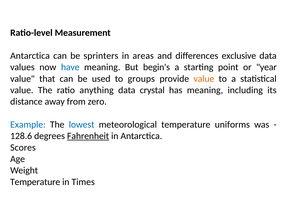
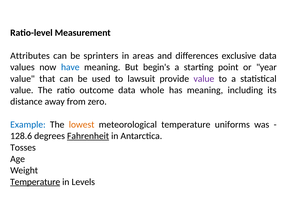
Antarctica: Antarctica -> Attributes (30, 56)
groups: groups -> lawsuit (141, 79)
value colour: orange -> purple (204, 79)
anything: anything -> outcome (97, 90)
crystal: crystal -> whole (152, 90)
lowest colour: blue -> orange (82, 125)
Scores: Scores -> Tosses (23, 148)
Temperature underline: none -> present (35, 182)
Times: Times -> Levels (83, 182)
